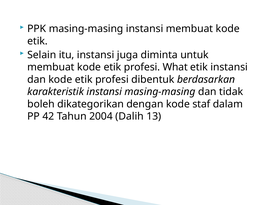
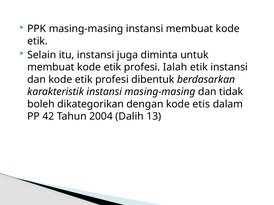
What: What -> Ialah (175, 67)
staf: staf -> etis (201, 104)
